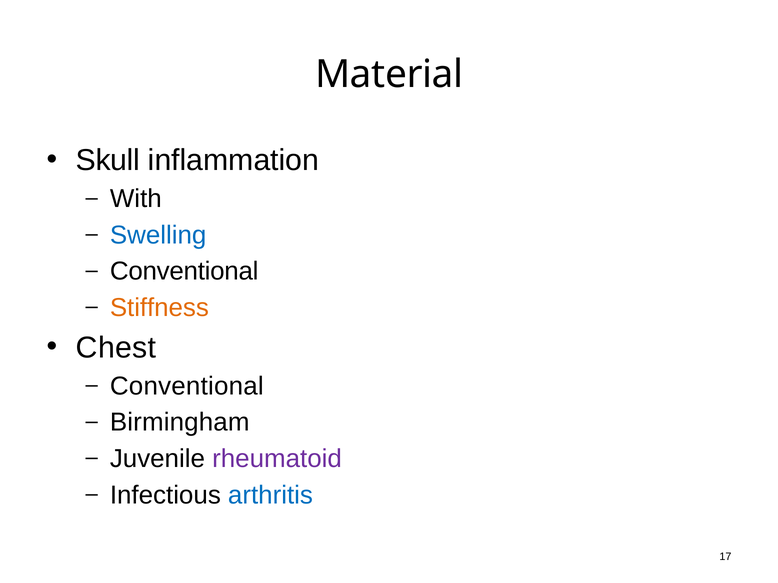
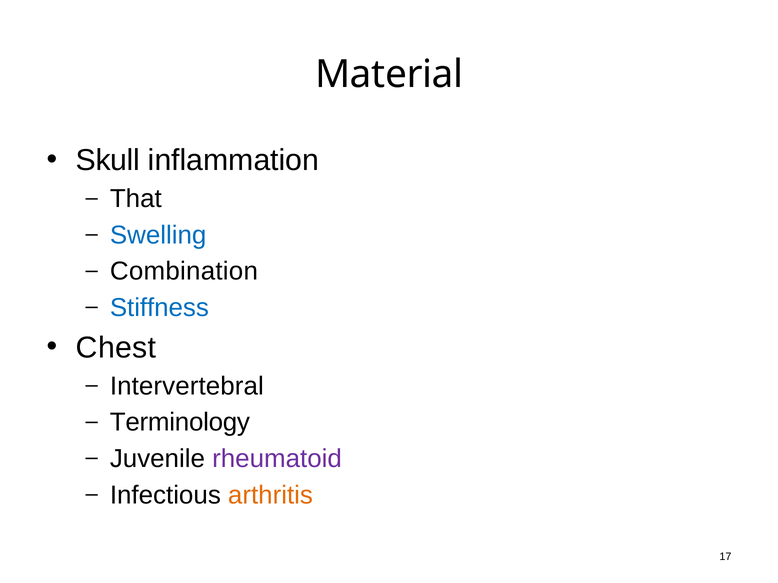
With: With -> That (136, 199)
Conventional: Conventional -> Combination (184, 272)
Stiffness colour: orange -> blue (159, 308)
Conventional: Conventional -> Intervertebral (187, 387)
Birmingham: Birmingham -> Terminology (180, 423)
arthritis colour: blue -> orange (270, 495)
